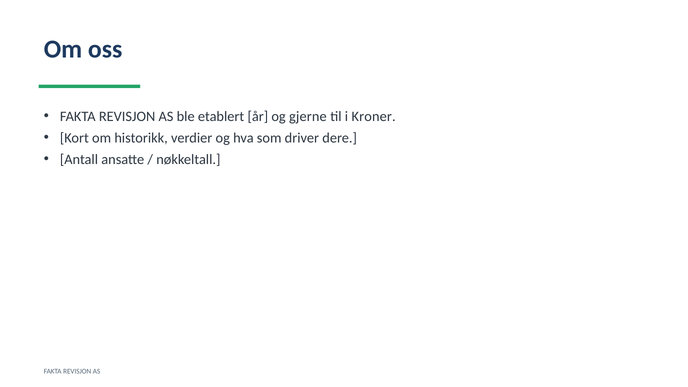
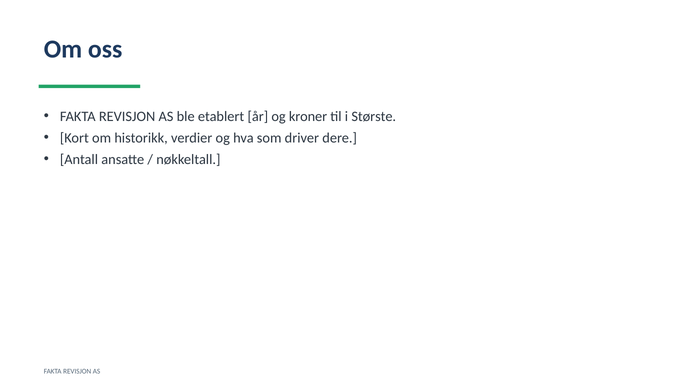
gjerne: gjerne -> kroner (308, 117)
Kroner: Kroner -> Største (374, 117)
